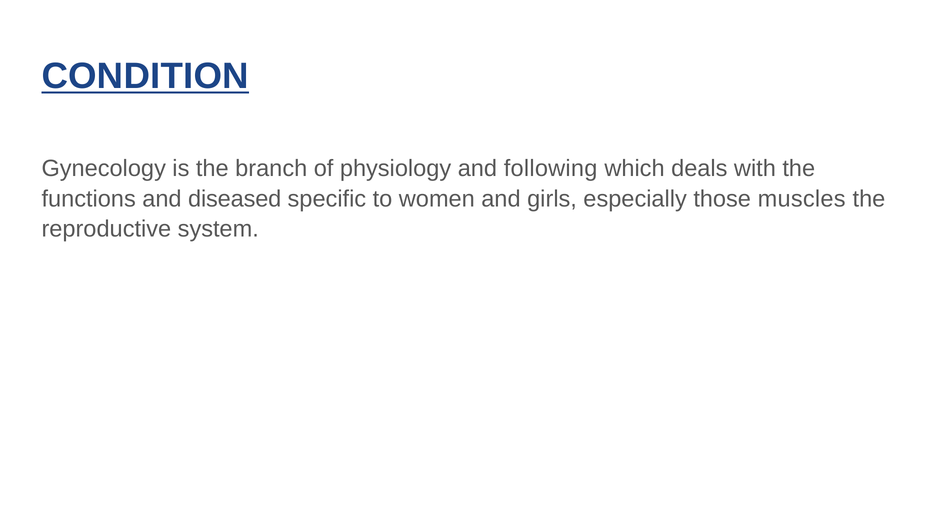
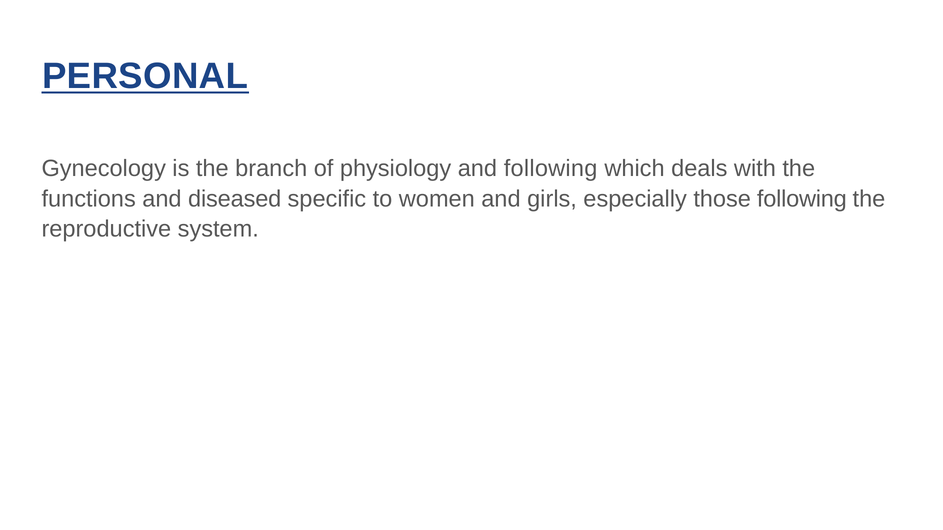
CONDITION: CONDITION -> PERSONAL (145, 76)
those muscles: muscles -> following (802, 199)
